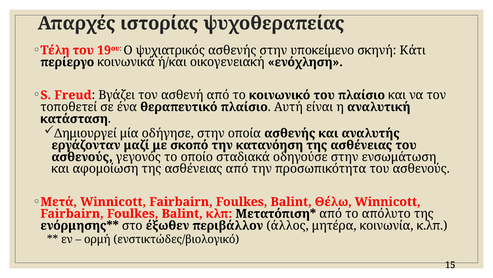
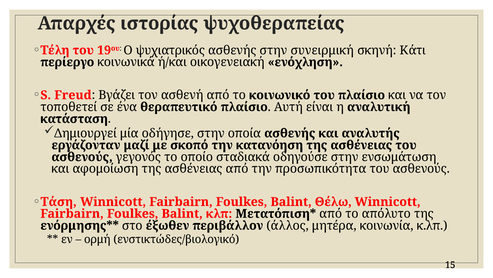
υποκείμενο: υποκείμενο -> συνειρμική (322, 50)
Μετά: Μετά -> Τάση (59, 201)
